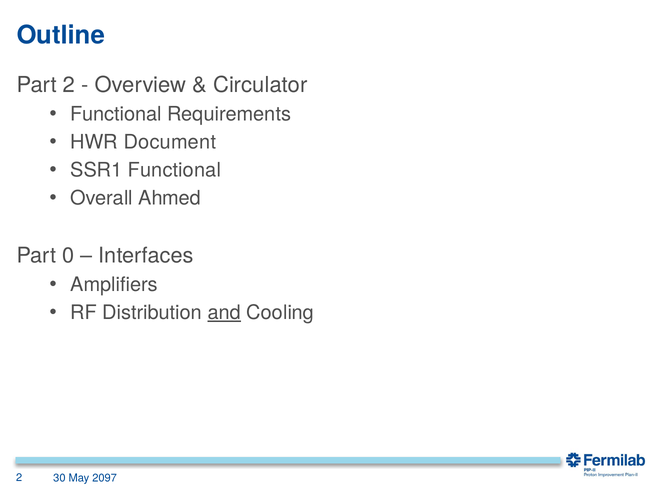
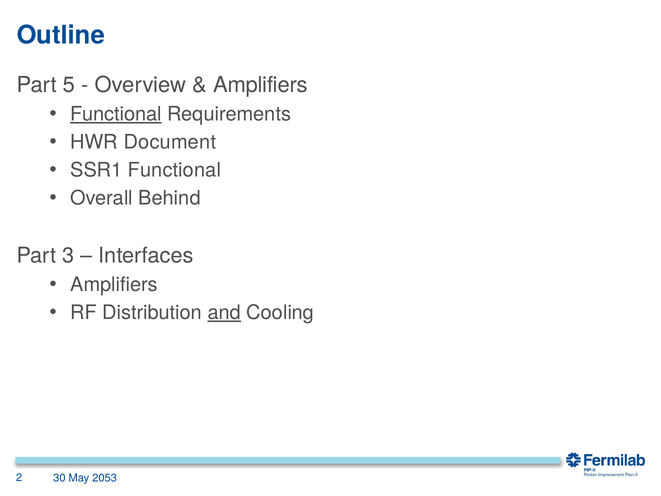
Part 2: 2 -> 5 (69, 85)
Circulator: Circulator -> Amplifiers (260, 85)
Functional underline: none -> present (116, 114)
Ahmed: Ahmed -> Behind (170, 198)
0: 0 -> 3 (68, 256)
2097: 2097 -> 2053 (105, 478)
